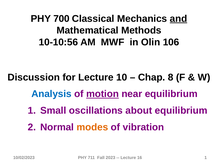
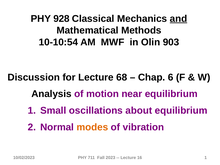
700: 700 -> 928 (61, 19)
10-10:56: 10-10:56 -> 10-10:54 (58, 42)
106: 106 -> 903 (171, 42)
10: 10 -> 68 (122, 77)
8: 8 -> 6 (171, 77)
Analysis colour: blue -> black (51, 94)
motion underline: present -> none (103, 94)
